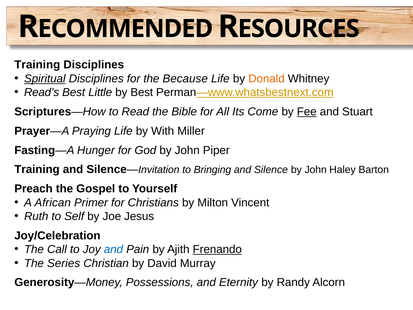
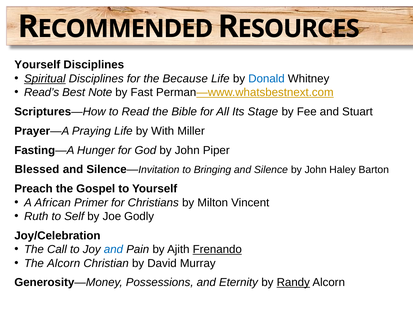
Training: Training -> Yourself (37, 65)
Donald colour: orange -> blue (266, 79)
Little: Little -> Note (100, 92)
by Best: Best -> Fast (142, 92)
Come: Come -> Stage (263, 112)
Fee underline: present -> none (307, 112)
Training: Training -> Blessed (37, 169)
Jesus: Jesus -> Godly (139, 216)
The Series: Series -> Alcorn (64, 263)
Randy underline: none -> present (293, 282)
